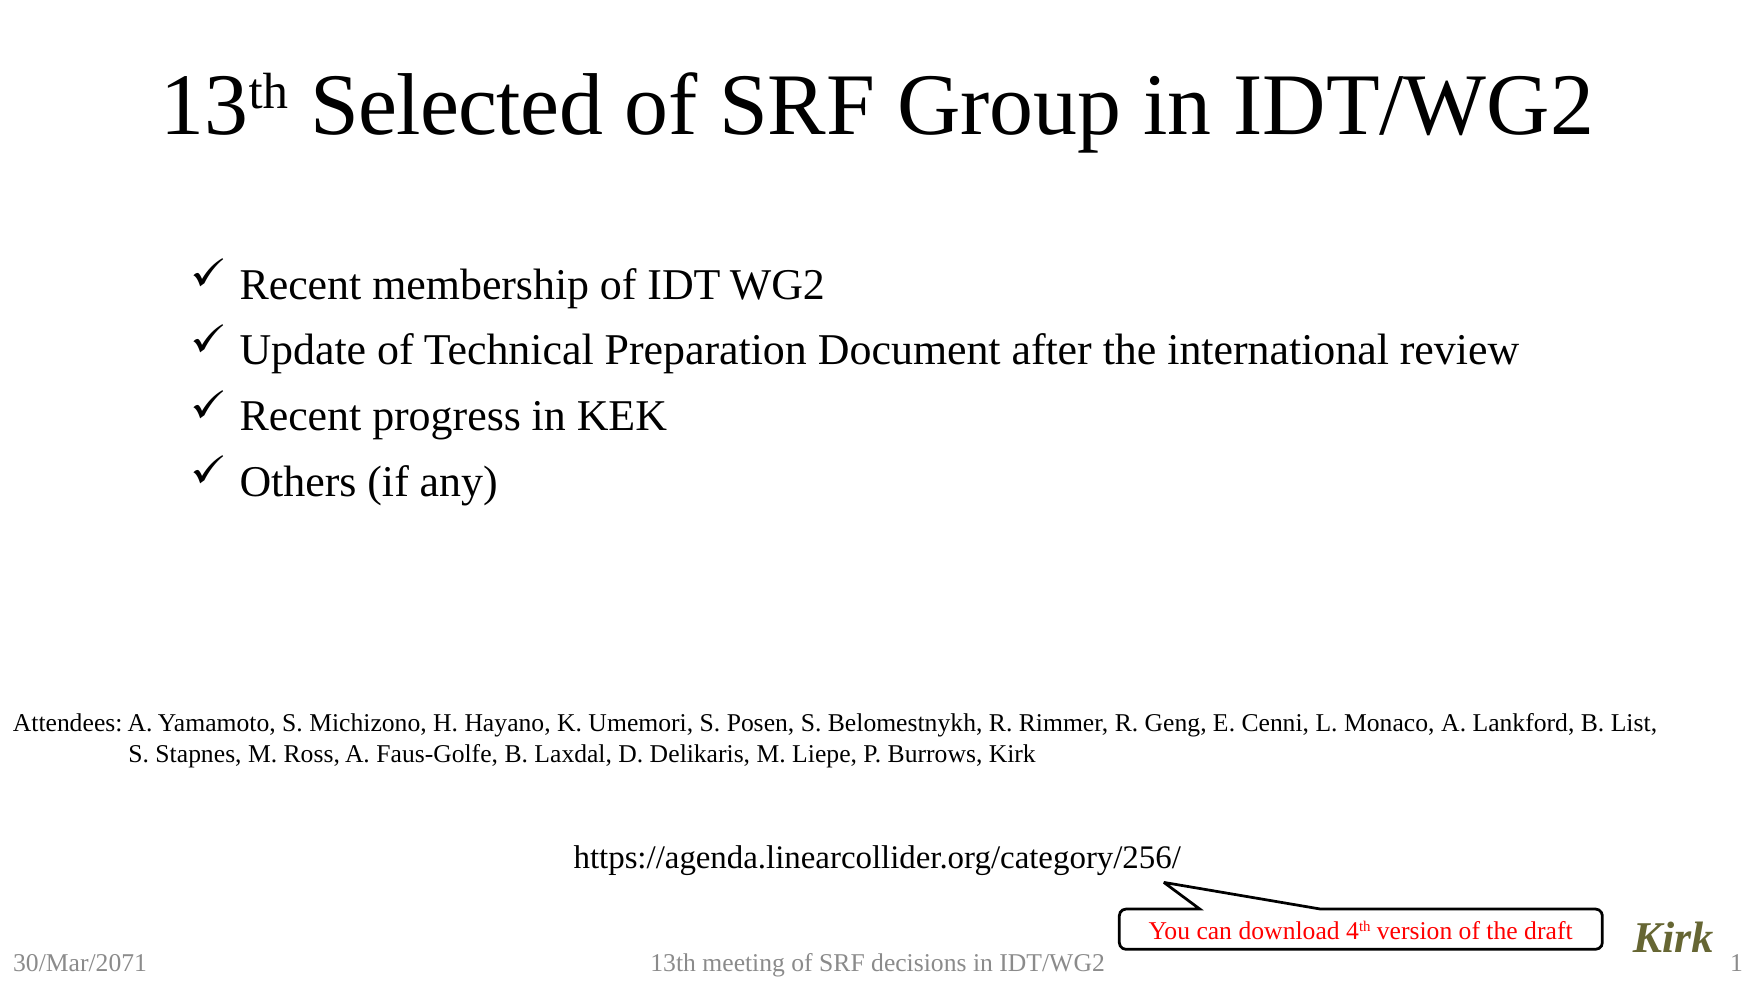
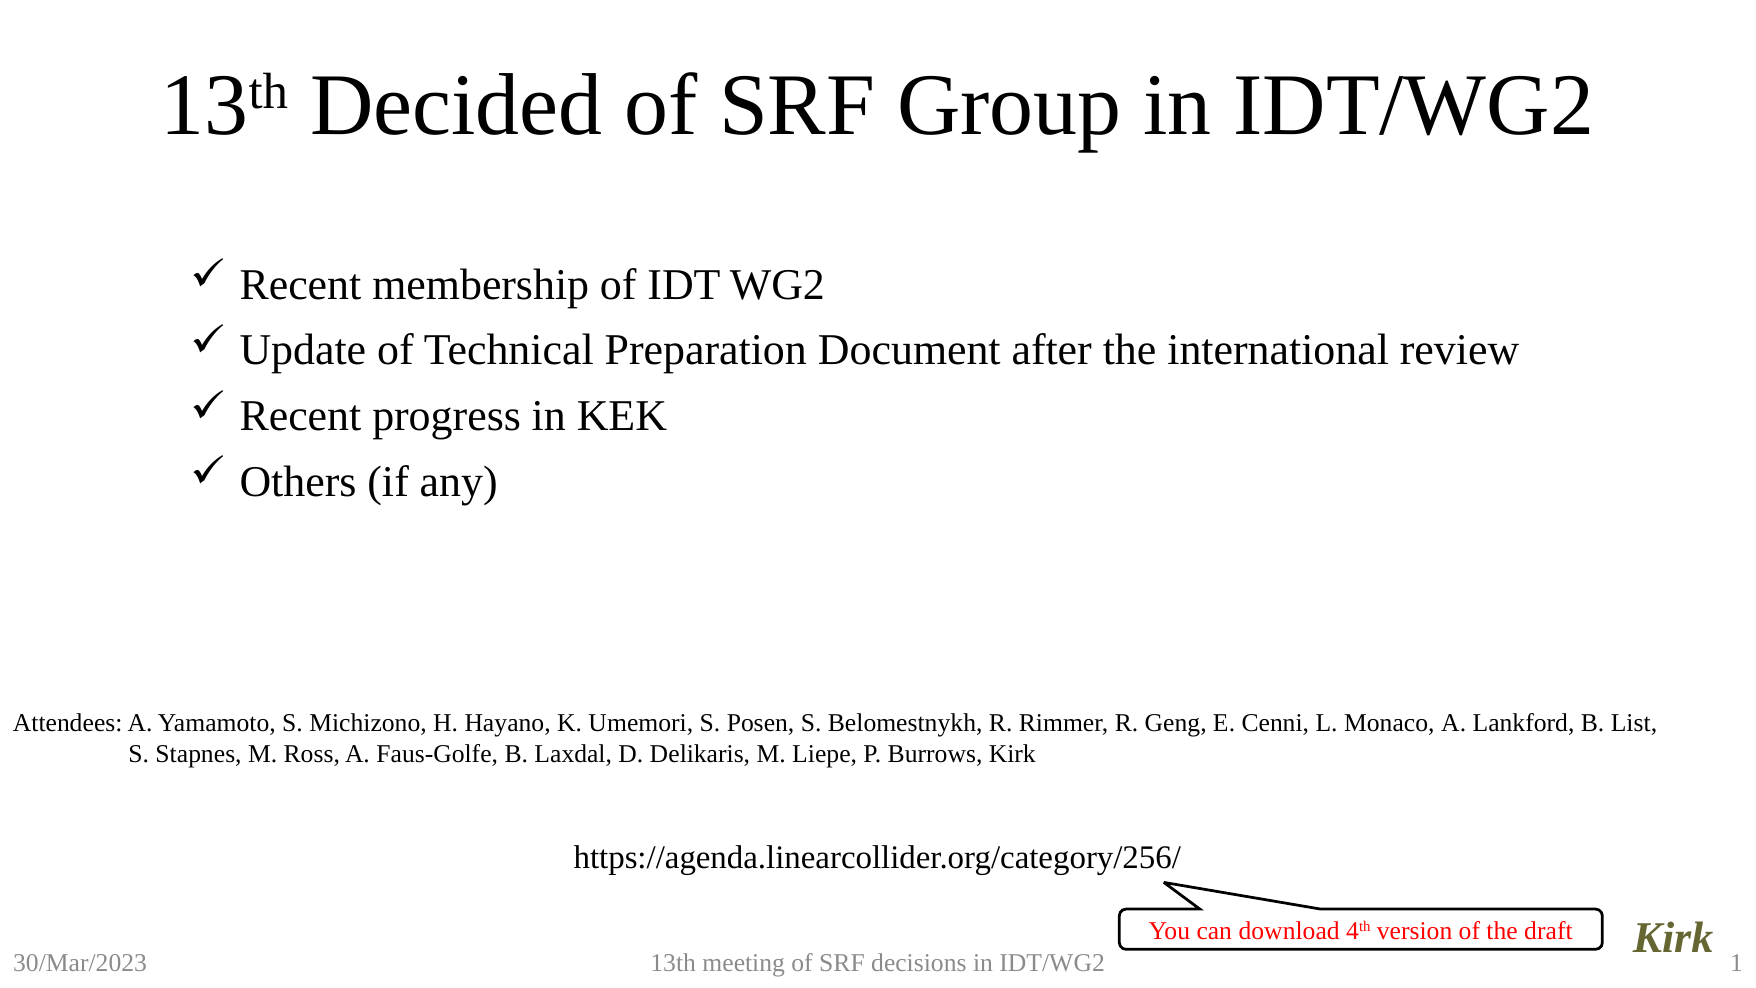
Selected: Selected -> Decided (456, 106)
30/Mar/2071: 30/Mar/2071 -> 30/Mar/2023 (80, 963)
